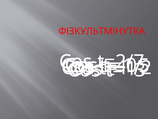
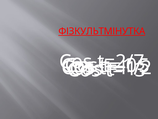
ФІЗКУЛЬТМІНУТКА underline: none -> present (102, 31)
